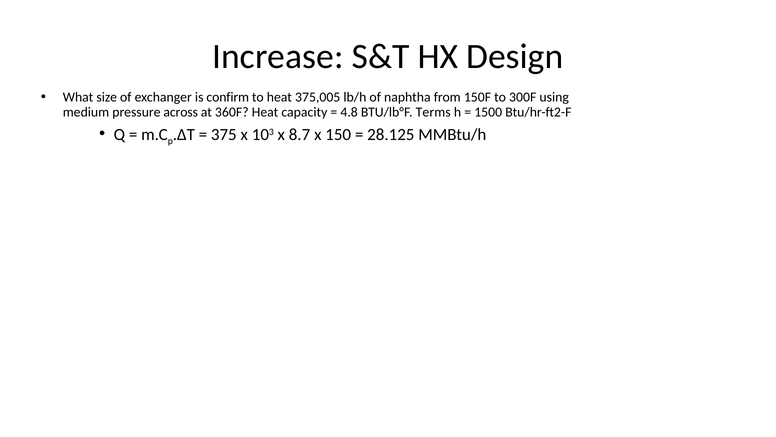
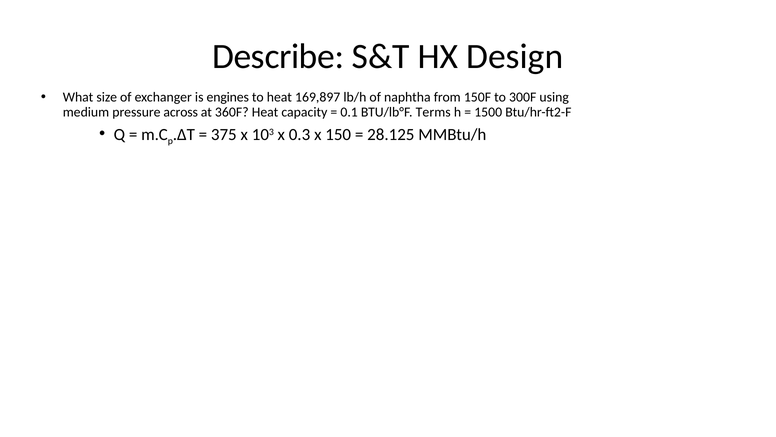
Increase: Increase -> Describe (278, 56)
confirm: confirm -> engines (228, 97)
375,005: 375,005 -> 169,897 (318, 97)
4.8: 4.8 -> 0.1 (349, 112)
8.7: 8.7 -> 0.3 (300, 134)
